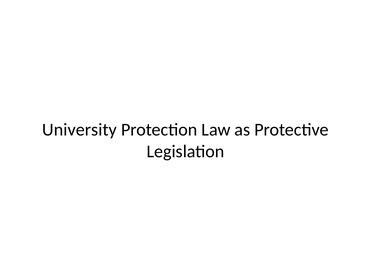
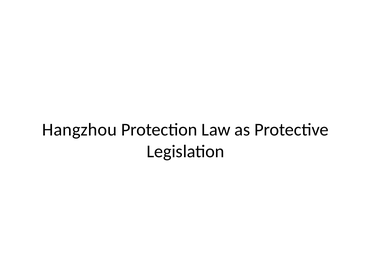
University: University -> Hangzhou (79, 130)
